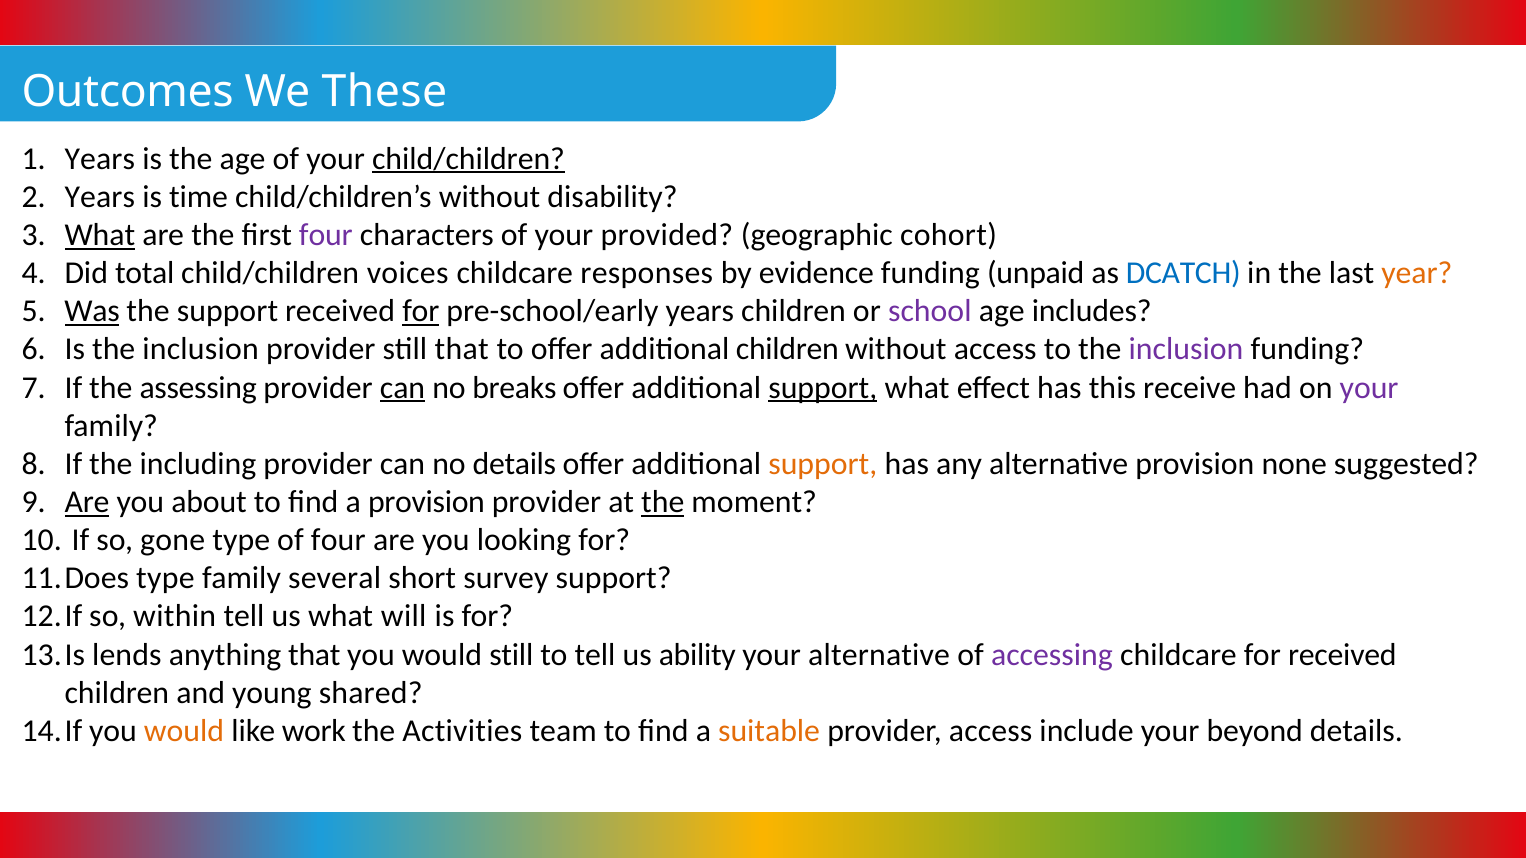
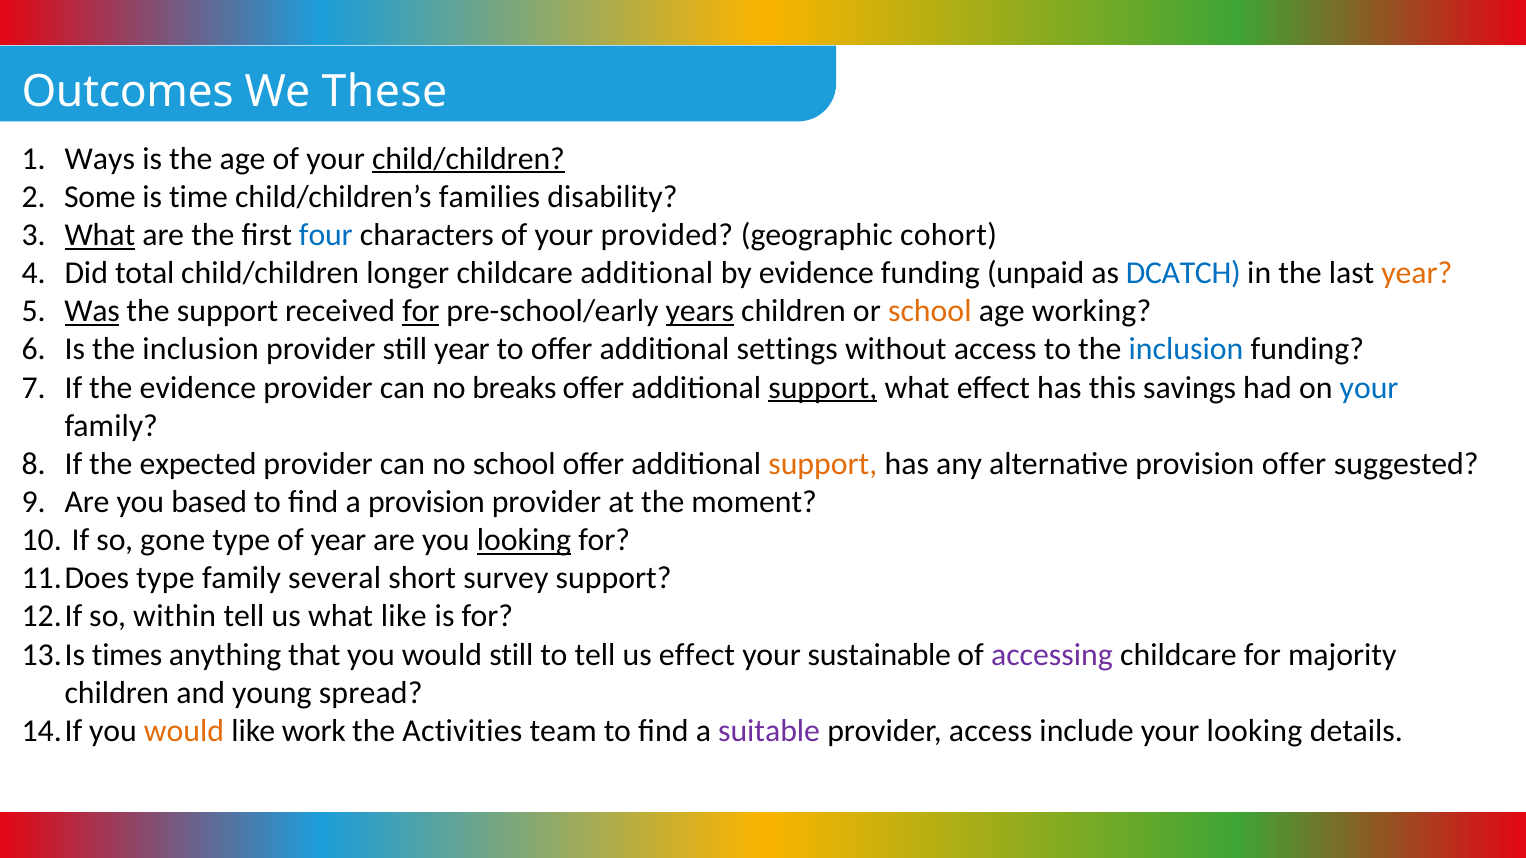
Years: Years -> Ways (100, 159)
Years: Years -> Some (100, 197)
child/children’s without: without -> families (489, 197)
four colour: purple -> blue (326, 235)
voices: voices -> longer (408, 273)
childcare responses: responses -> additional (647, 273)
years underline: none -> present (700, 311)
school colour: purple -> orange (930, 311)
includes: includes -> working (1092, 311)
still that: that -> year (462, 350)
additional children: children -> settings (787, 350)
inclusion colour: purple -> blue (1186, 350)
the assessing: assessing -> evidence (198, 388)
can underline: present -> none (403, 388)
receive: receive -> savings (1190, 388)
your colour: purple -> blue (1369, 388)
including: including -> expected (198, 464)
no details: details -> school (514, 464)
provision none: none -> offer (1294, 464)
Are underline: present -> none (87, 502)
about: about -> based (209, 502)
the underline: present -> none (663, 502)
of four: four -> year (339, 540)
looking underline: none -> present (524, 540)
what will: will -> like (404, 617)
lends: lends -> times (127, 655)
us ability: ability -> effect (697, 655)
your alternative: alternative -> sustainable (879, 655)
for received: received -> majority (1342, 655)
shared: shared -> spread (371, 693)
suitable colour: orange -> purple (769, 731)
your beyond: beyond -> looking (1254, 731)
